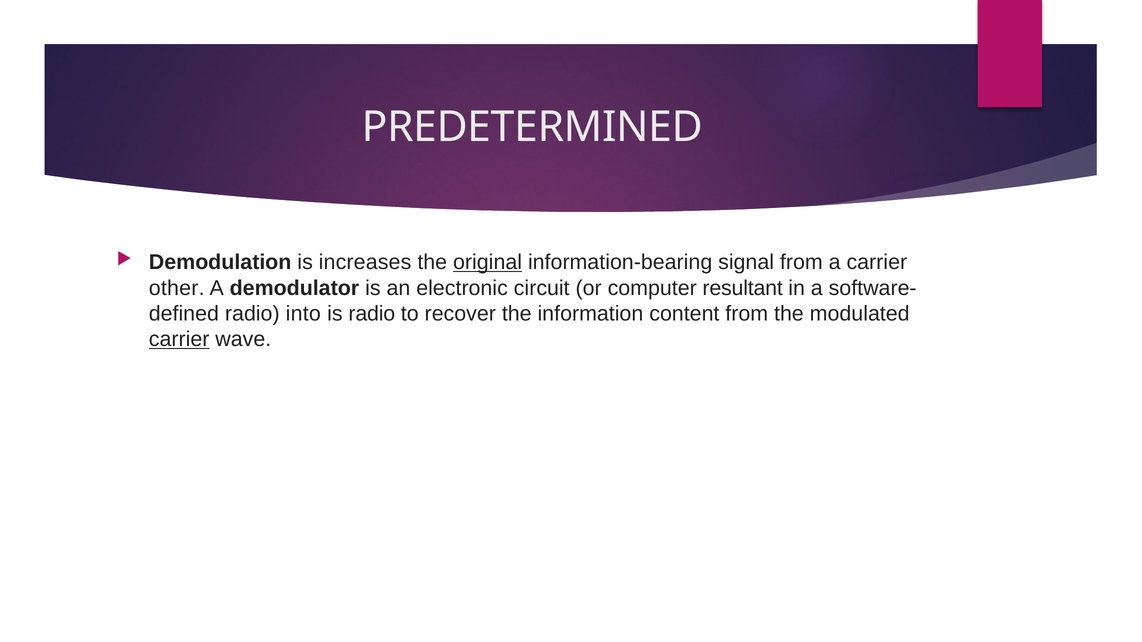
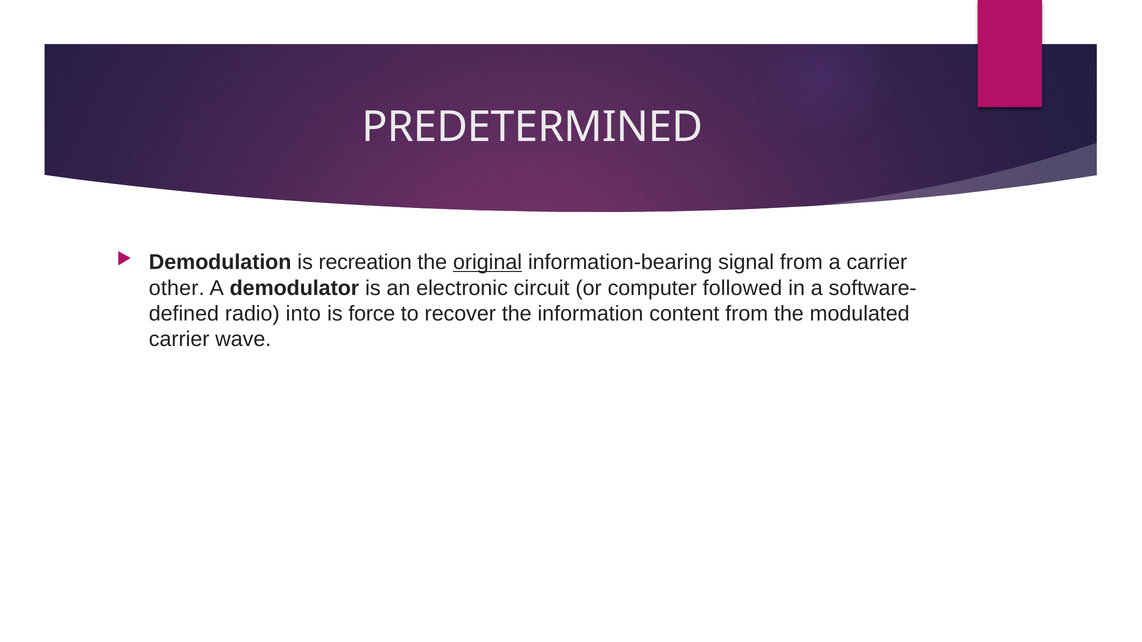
increases: increases -> recreation (365, 262)
resultant: resultant -> followed (742, 288)
is radio: radio -> force (372, 314)
carrier underline: present -> none (179, 340)
